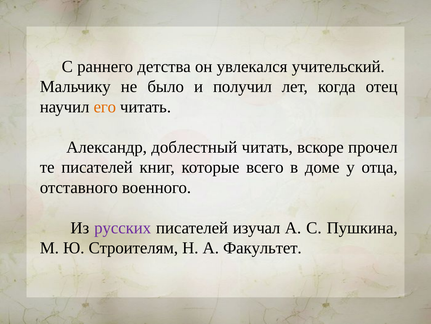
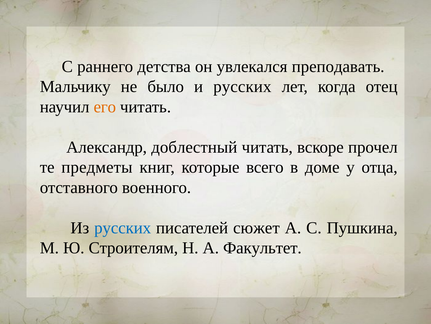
учительский: учительский -> преподавать (338, 66)
и получил: получил -> русских (242, 86)
те писателей: писателей -> предметы (97, 167)
русских colour: purple -> blue (123, 227)
изучал: изучал -> сюжет (256, 227)
